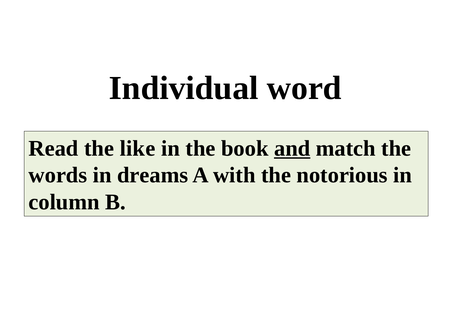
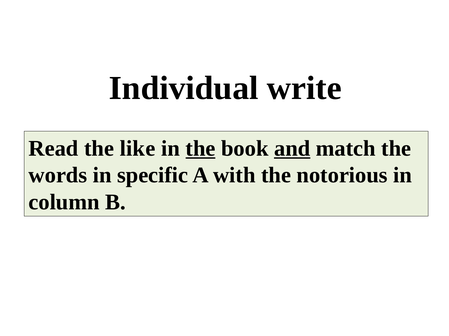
word: word -> write (304, 88)
the underline: none -> present (201, 149)
dreams: dreams -> specific (153, 176)
